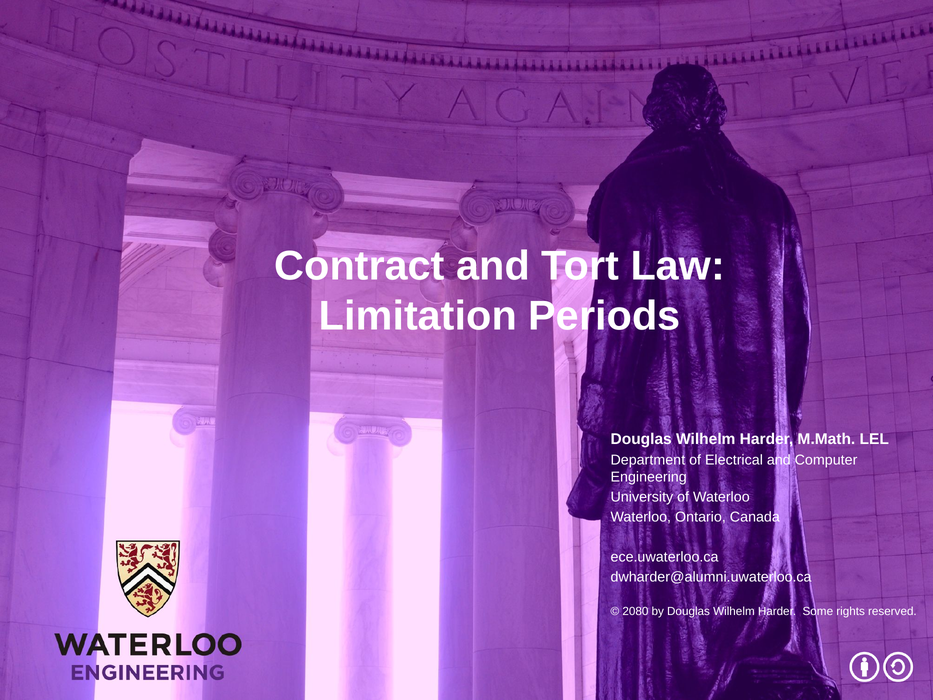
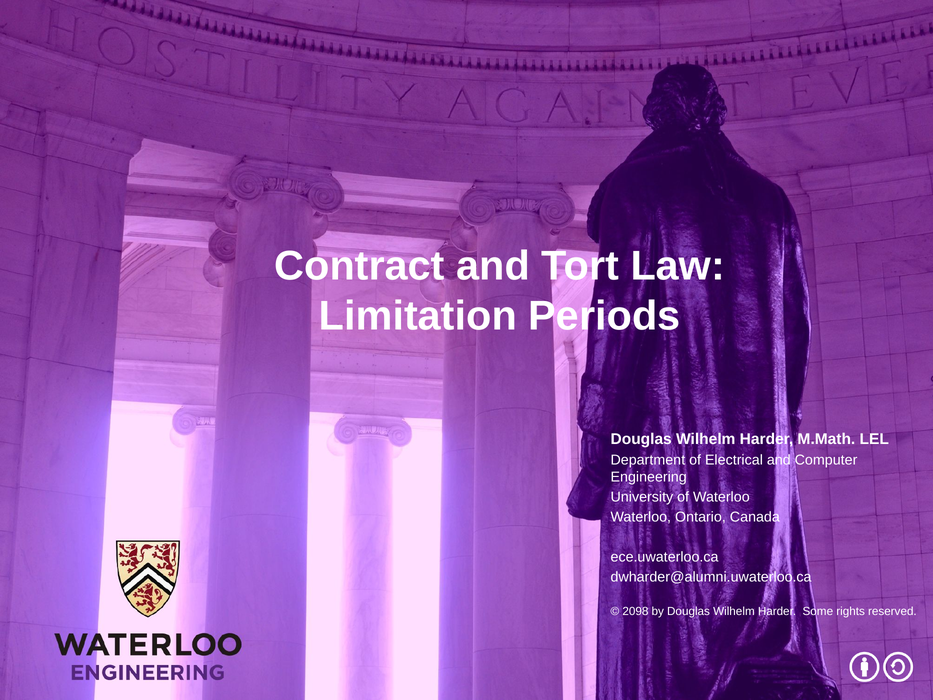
2080: 2080 -> 2098 (635, 611)
